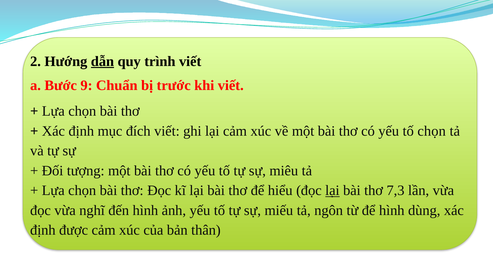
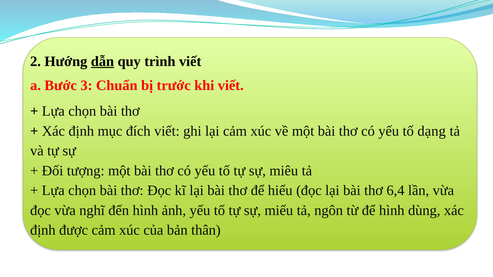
9: 9 -> 3 (86, 85)
tố chọn: chọn -> dạng (432, 131)
lại underline: present -> none (332, 191)
7,3: 7,3 -> 6,4 (396, 191)
